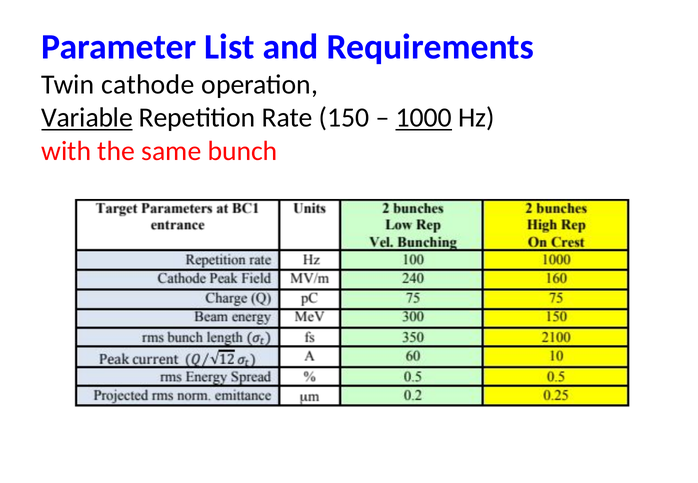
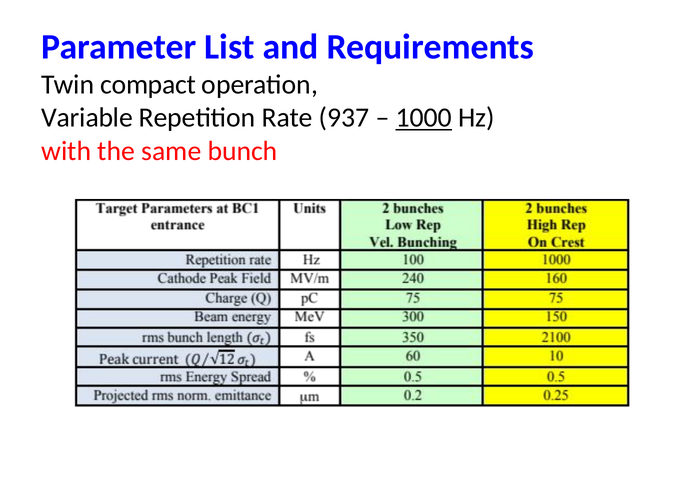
cathode: cathode -> compact (148, 85)
Variable underline: present -> none (87, 118)
150: 150 -> 937 (344, 118)
